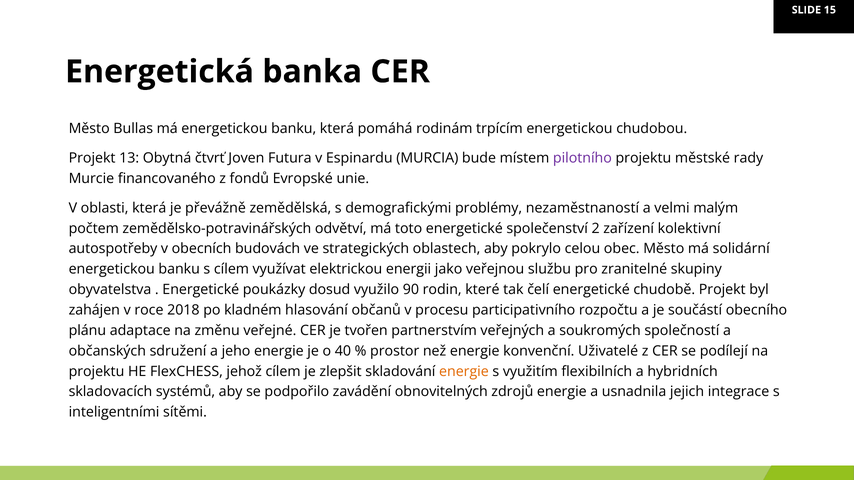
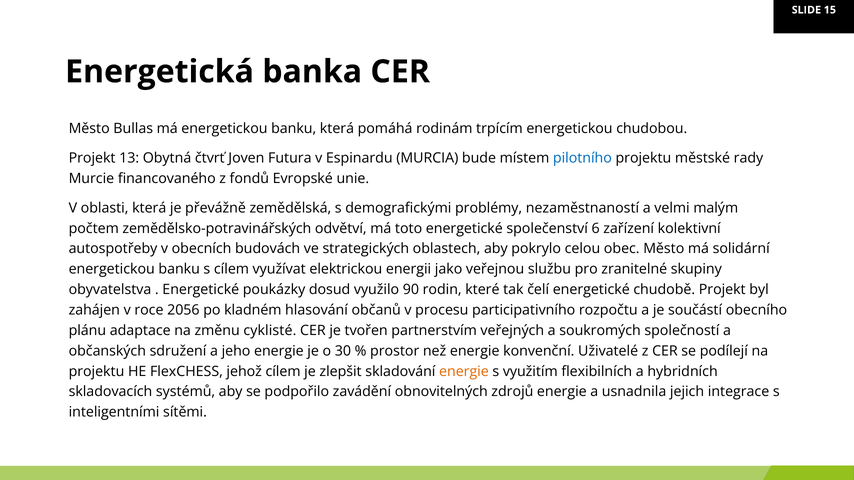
pilotního colour: purple -> blue (582, 158)
2: 2 -> 6 (596, 229)
2018: 2018 -> 2056 (183, 310)
veřejné: veřejné -> cyklisté (270, 331)
40: 40 -> 30 (343, 351)
